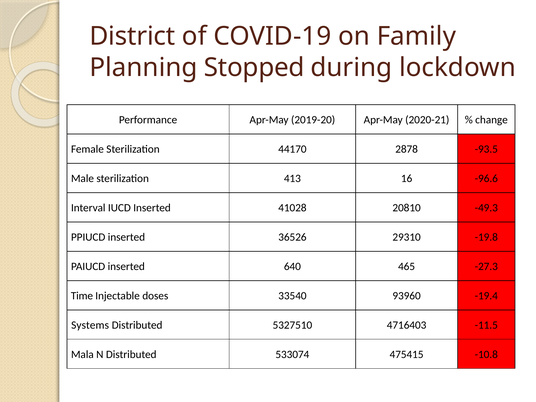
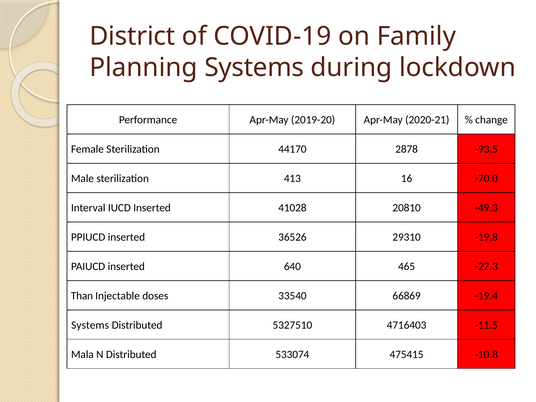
Planning Stopped: Stopped -> Systems (254, 67)
-96.6: -96.6 -> -70.0 (486, 179)
Time: Time -> Than (82, 296)
93960: 93960 -> 66869 (407, 296)
